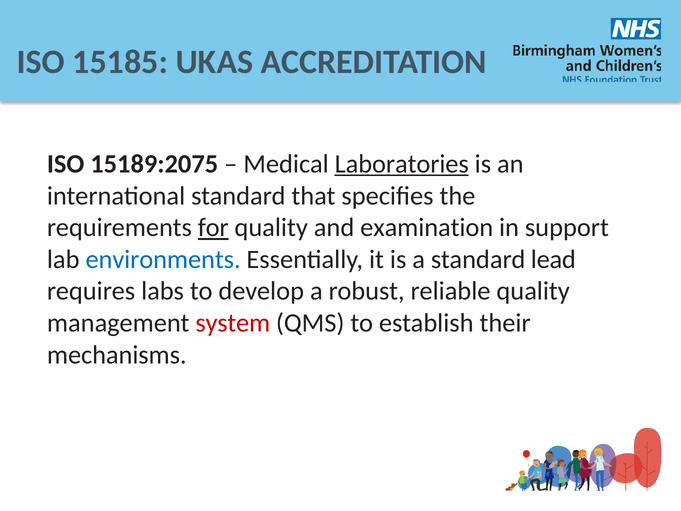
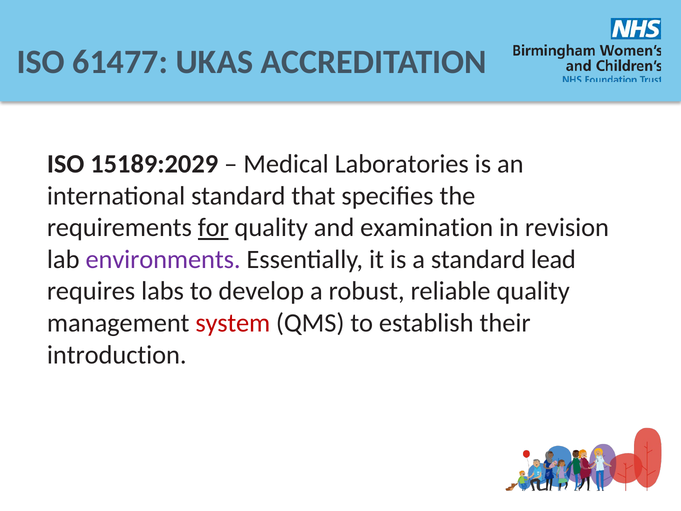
15185: 15185 -> 61477 (120, 62)
15189:2075: 15189:2075 -> 15189:2029 (154, 164)
Laboratories underline: present -> none (402, 164)
support: support -> revision (567, 227)
environments colour: blue -> purple (163, 259)
mechanisms: mechanisms -> introduction (117, 355)
